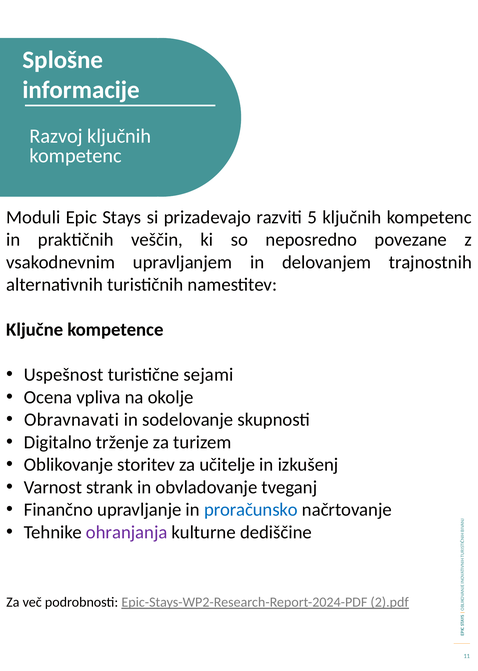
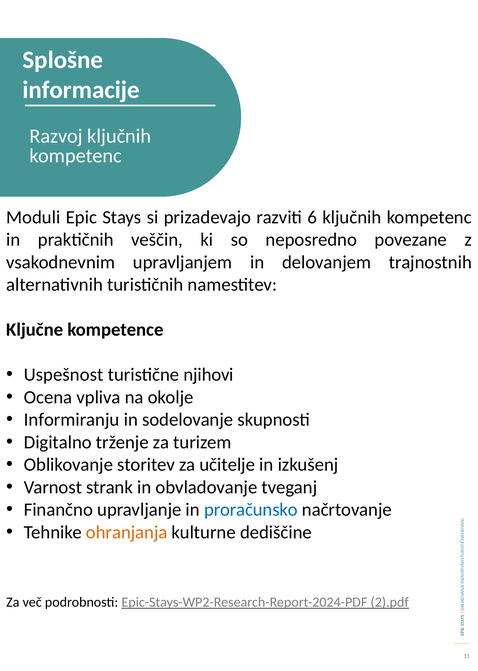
5: 5 -> 6 (312, 217)
sejami: sejami -> njihovi (209, 375)
Obravnavati: Obravnavati -> Informiranju (72, 419)
ohranjanja colour: purple -> orange (127, 532)
